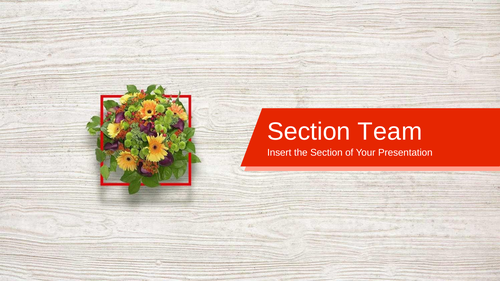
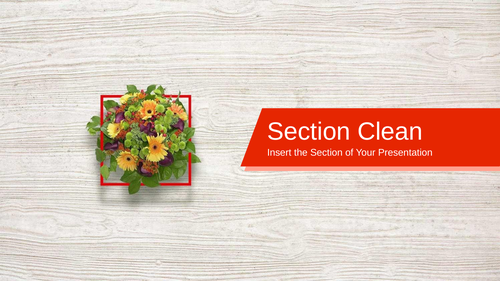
Team: Team -> Clean (390, 132)
